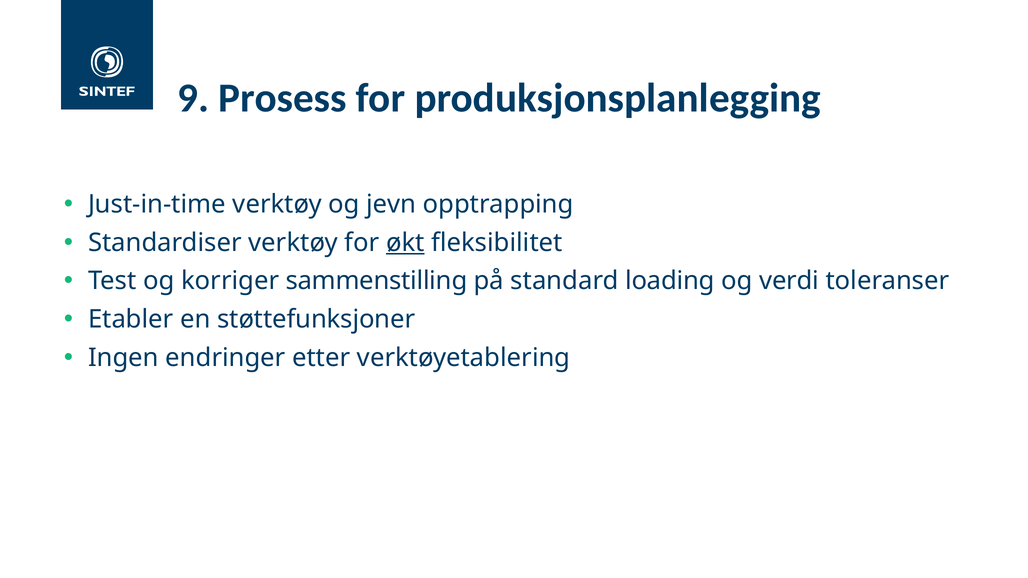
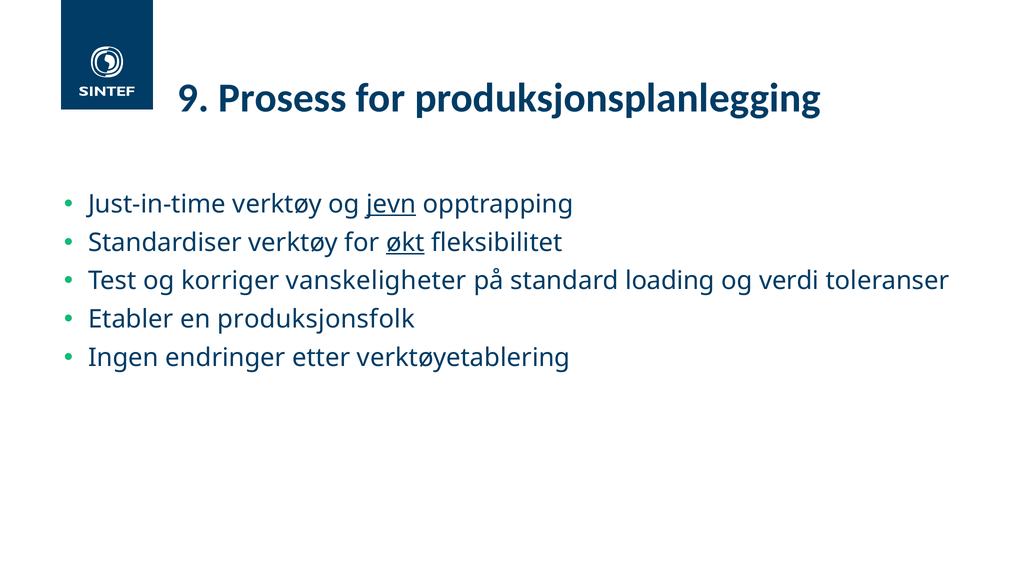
jevn underline: none -> present (391, 204)
sammenstilling: sammenstilling -> vanskeligheter (376, 281)
støttefunksjoner: støttefunksjoner -> produksjonsfolk (316, 320)
